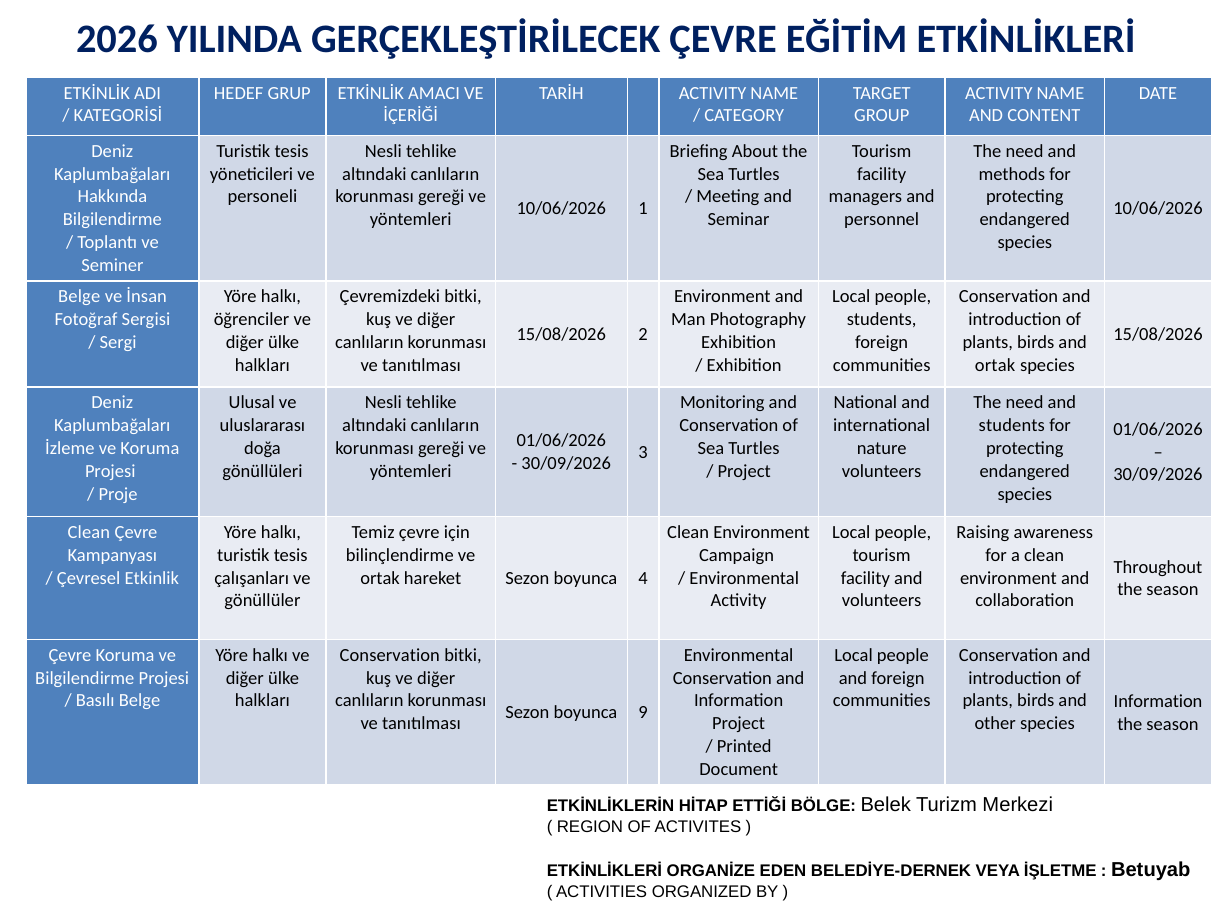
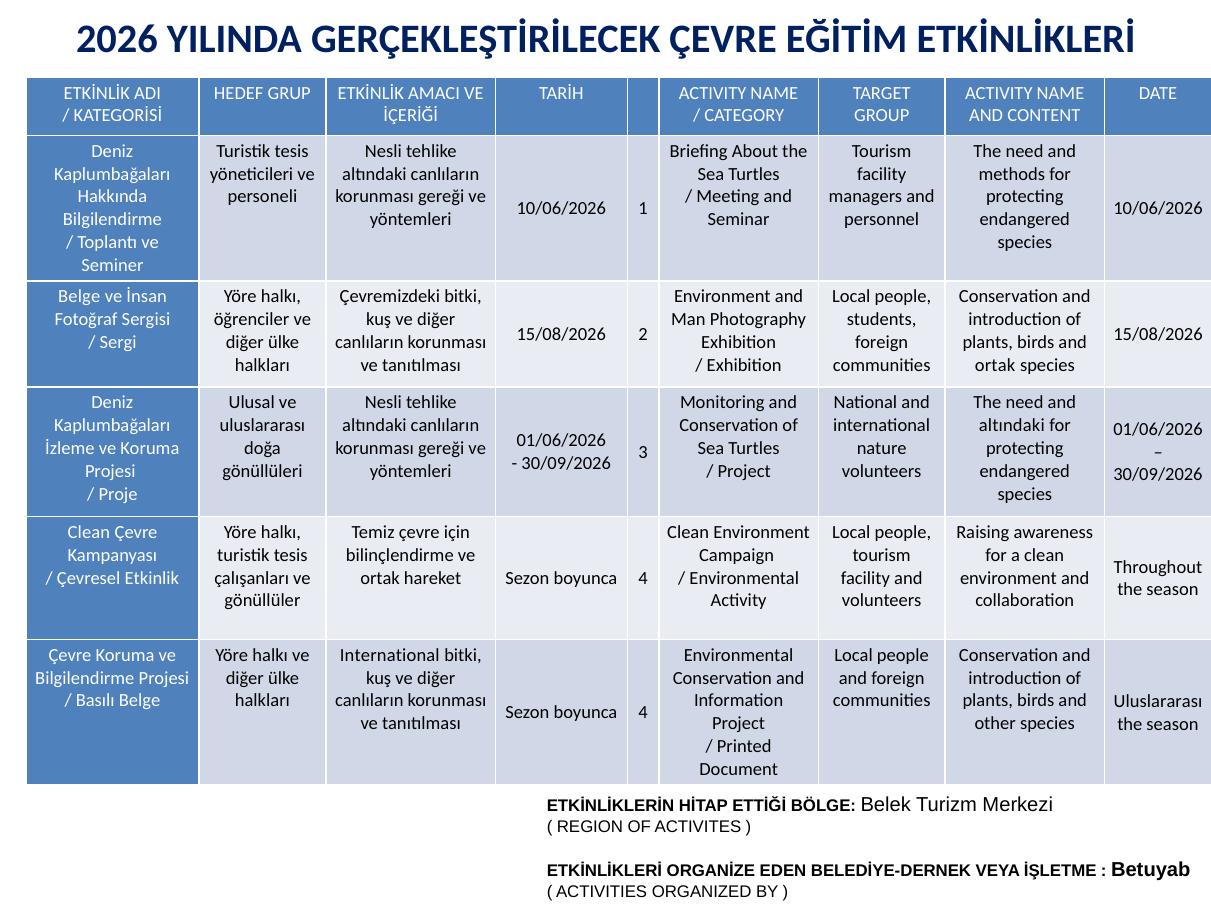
students: students -> altındaki (1012, 426)
Conservation: Conservation -> International (390, 655)
Information: Information -> Uluslararası (1158, 701)
9: 9 -> 4 (643, 713)
